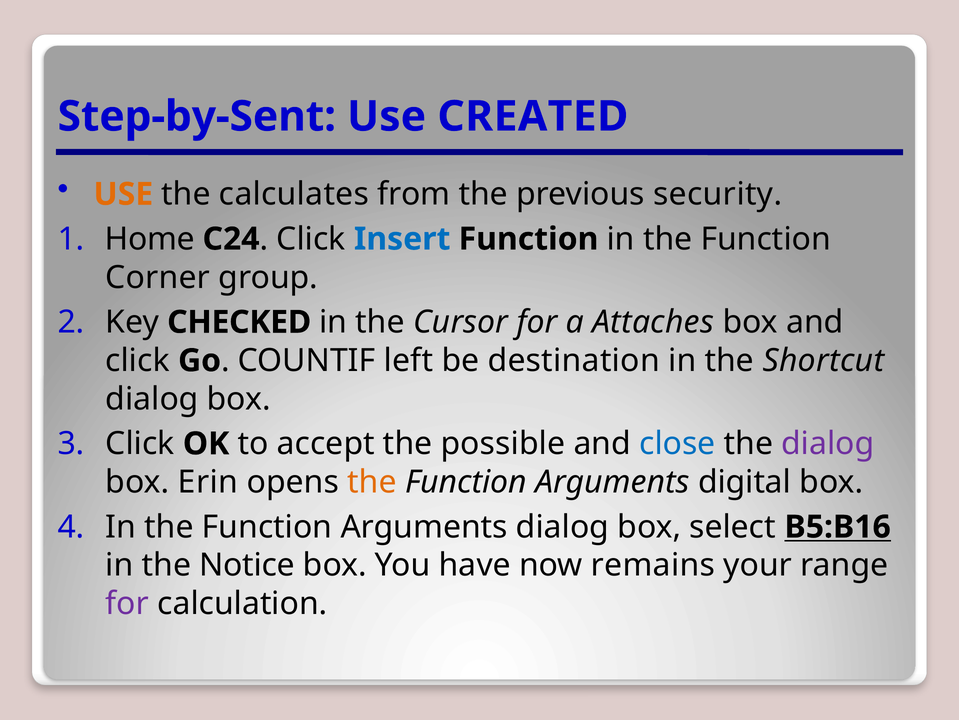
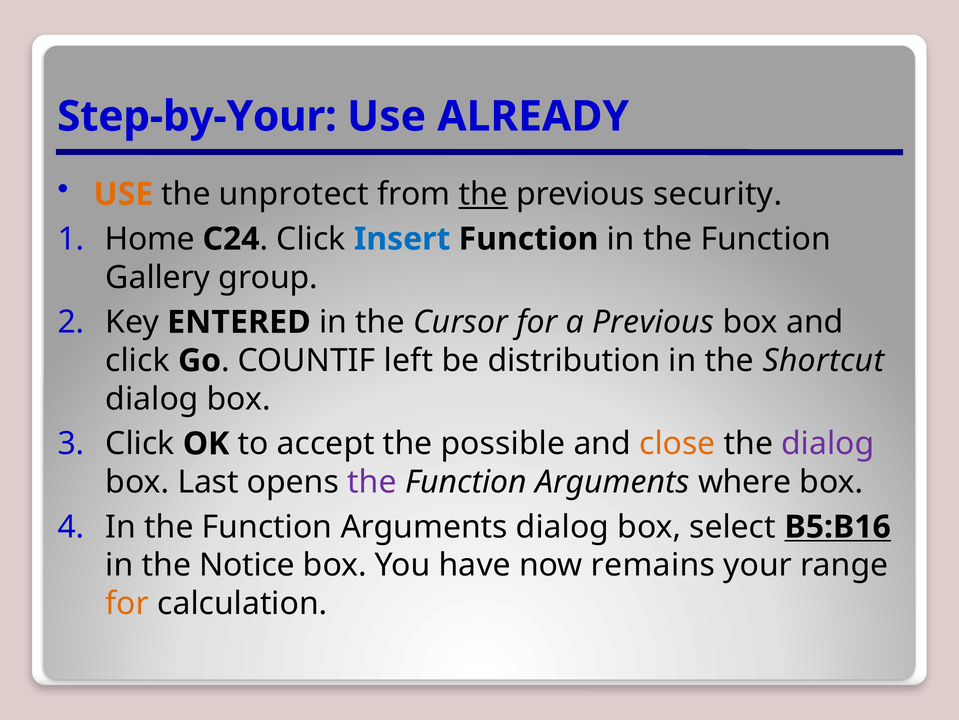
Step-by-Sent: Step-by-Sent -> Step-by-Your (197, 116)
CREATED: CREATED -> ALREADY (533, 116)
calculates: calculates -> unprotect (294, 194)
the underline: none -> present (483, 194)
Corner: Corner -> Gallery (158, 277)
CHECKED: CHECKED -> ENTERED (239, 322)
a Attaches: Attaches -> Previous (653, 322)
destination: destination -> distribution (574, 360)
close colour: blue -> orange (677, 443)
Erin: Erin -> Last (208, 482)
the colour: orange -> purple (372, 482)
digital: digital -> where (745, 482)
for colour: purple -> orange (127, 603)
